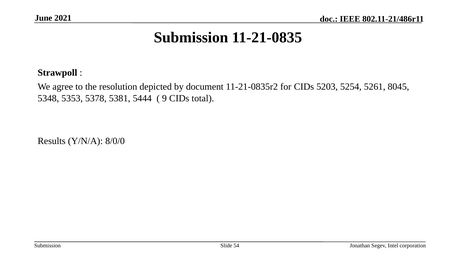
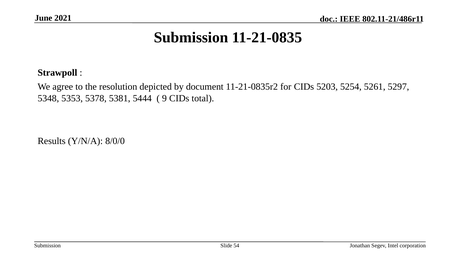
8045: 8045 -> 5297 (398, 87)
